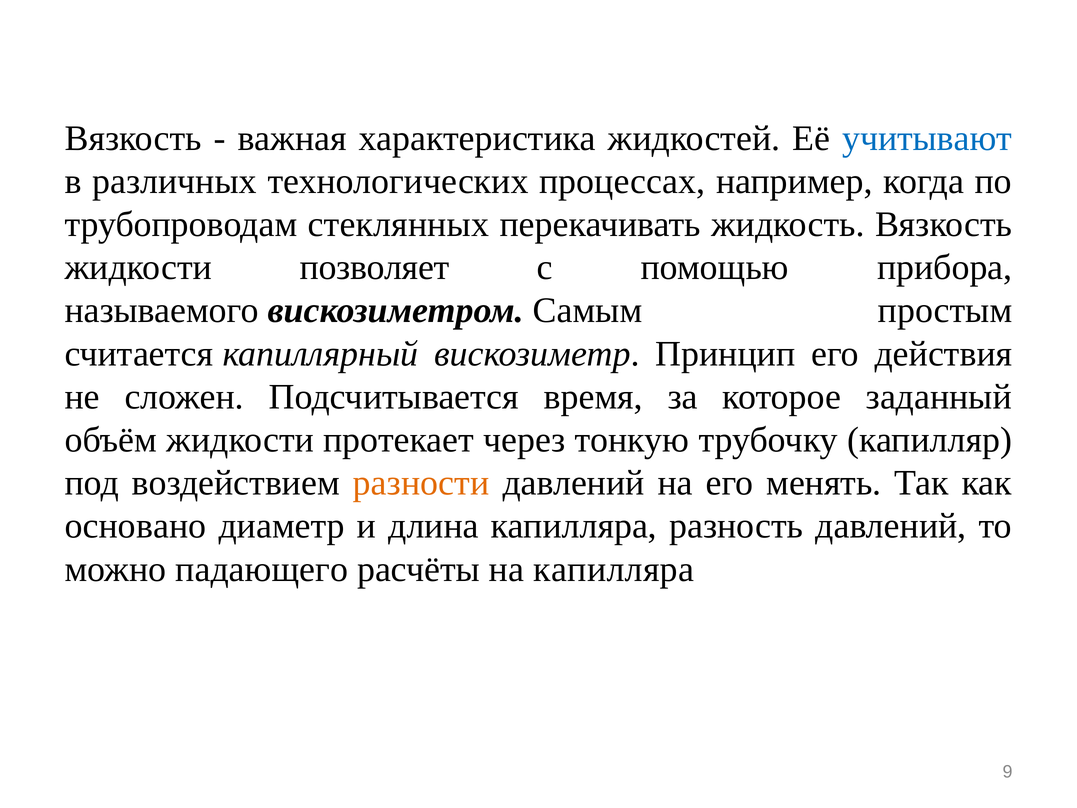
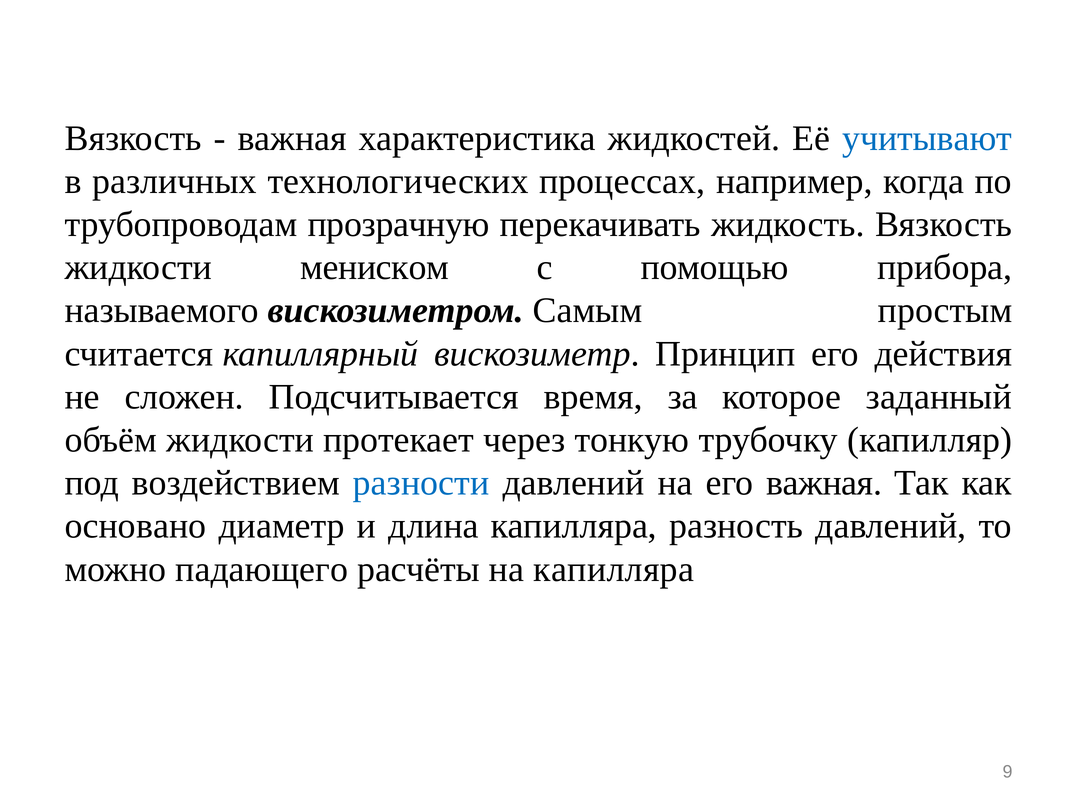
стеклянных: стеклянных -> прозрачную (399, 224)
позволяет: позволяет -> мениском (375, 267)
разности colour: orange -> blue (421, 483)
его менять: менять -> важная (824, 483)
